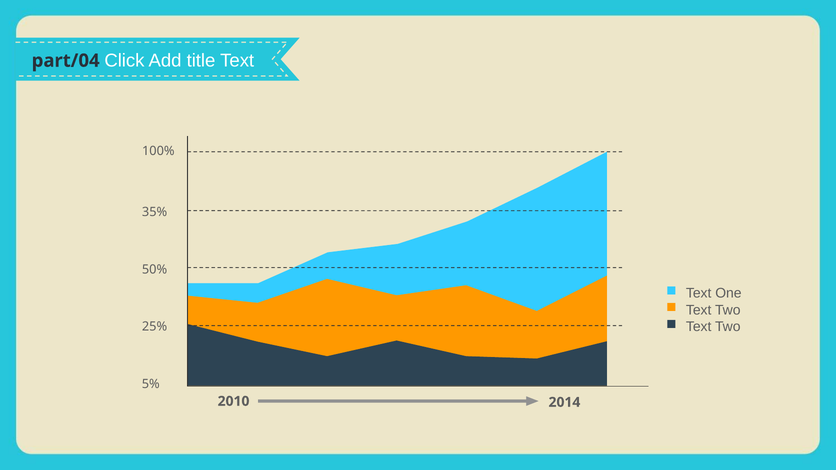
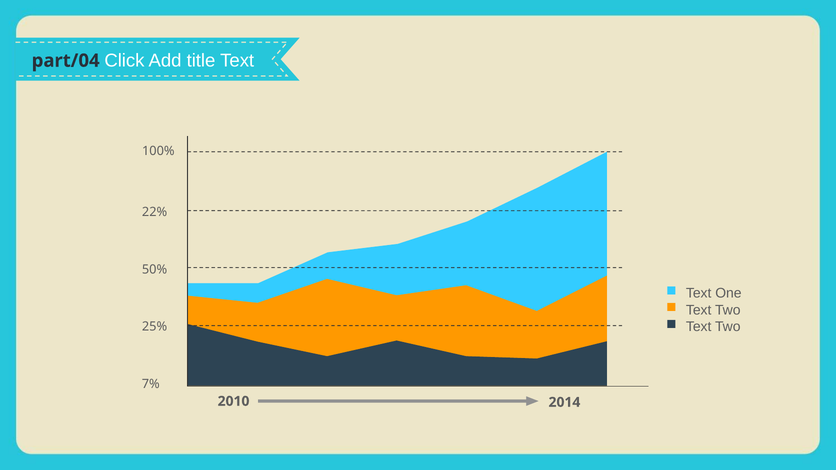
35%: 35% -> 22% (155, 212)
5%: 5% -> 7% (151, 384)
